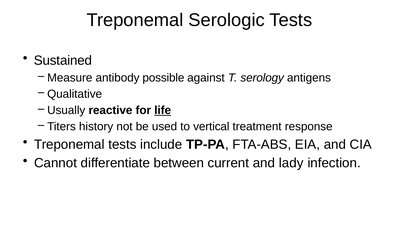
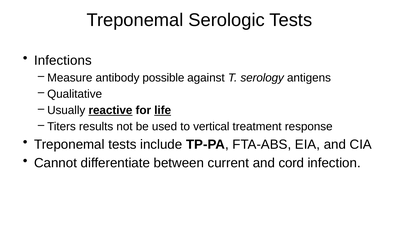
Sustained: Sustained -> Infections (63, 60)
reactive underline: none -> present (110, 110)
history: history -> results (96, 126)
lady: lady -> cord (291, 163)
